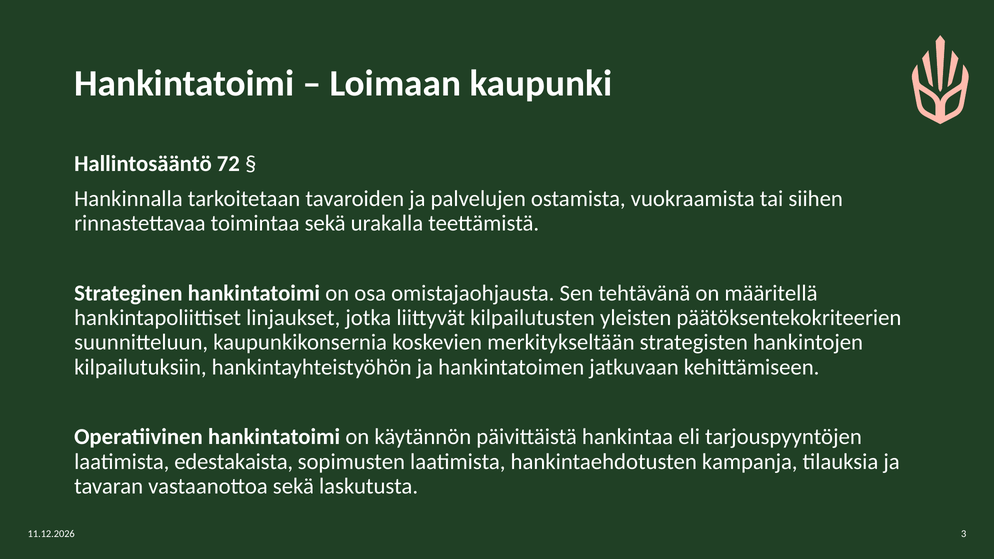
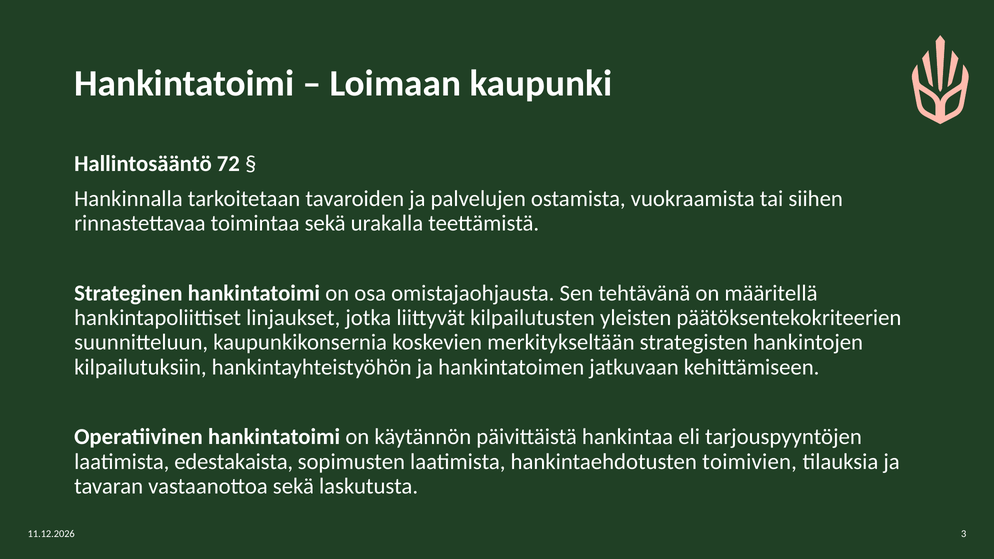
kampanja: kampanja -> toimivien (750, 462)
